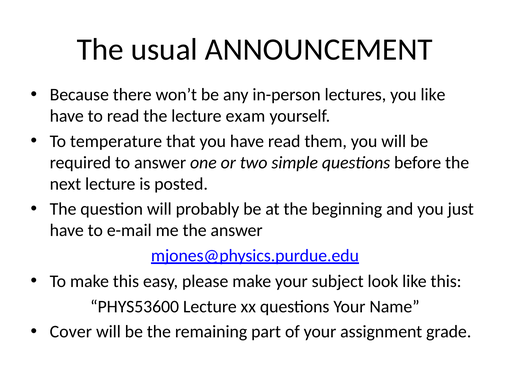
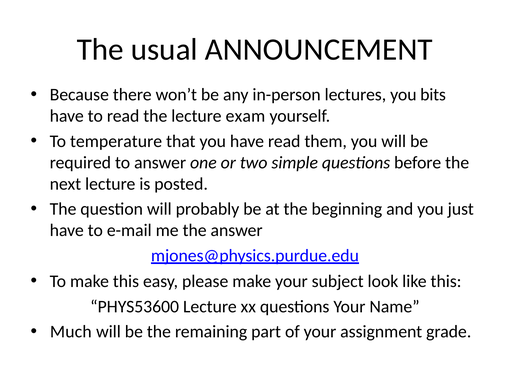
you like: like -> bits (433, 95)
Cover: Cover -> Much (71, 331)
